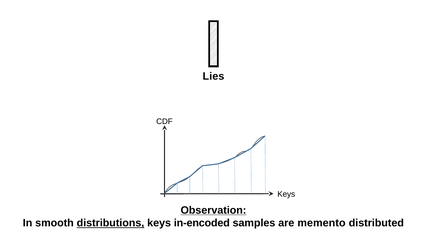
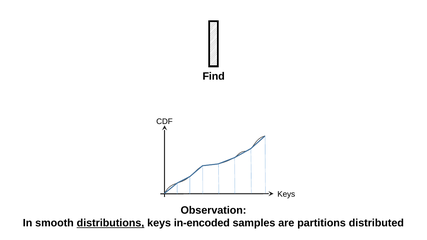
Lies: Lies -> Find (214, 76)
Observation underline: present -> none (213, 210)
memento: memento -> partitions (322, 223)
